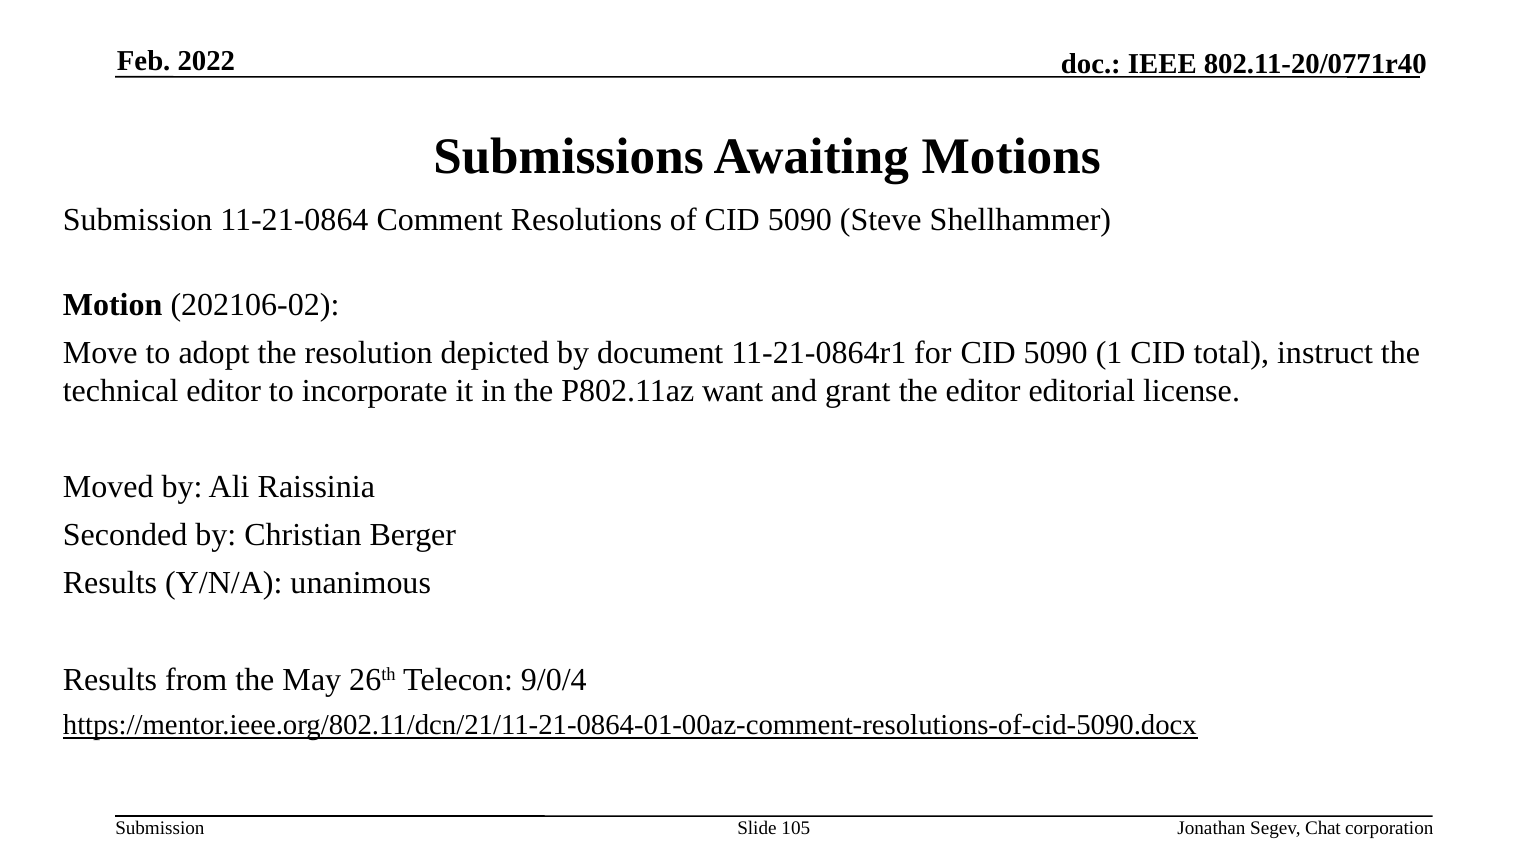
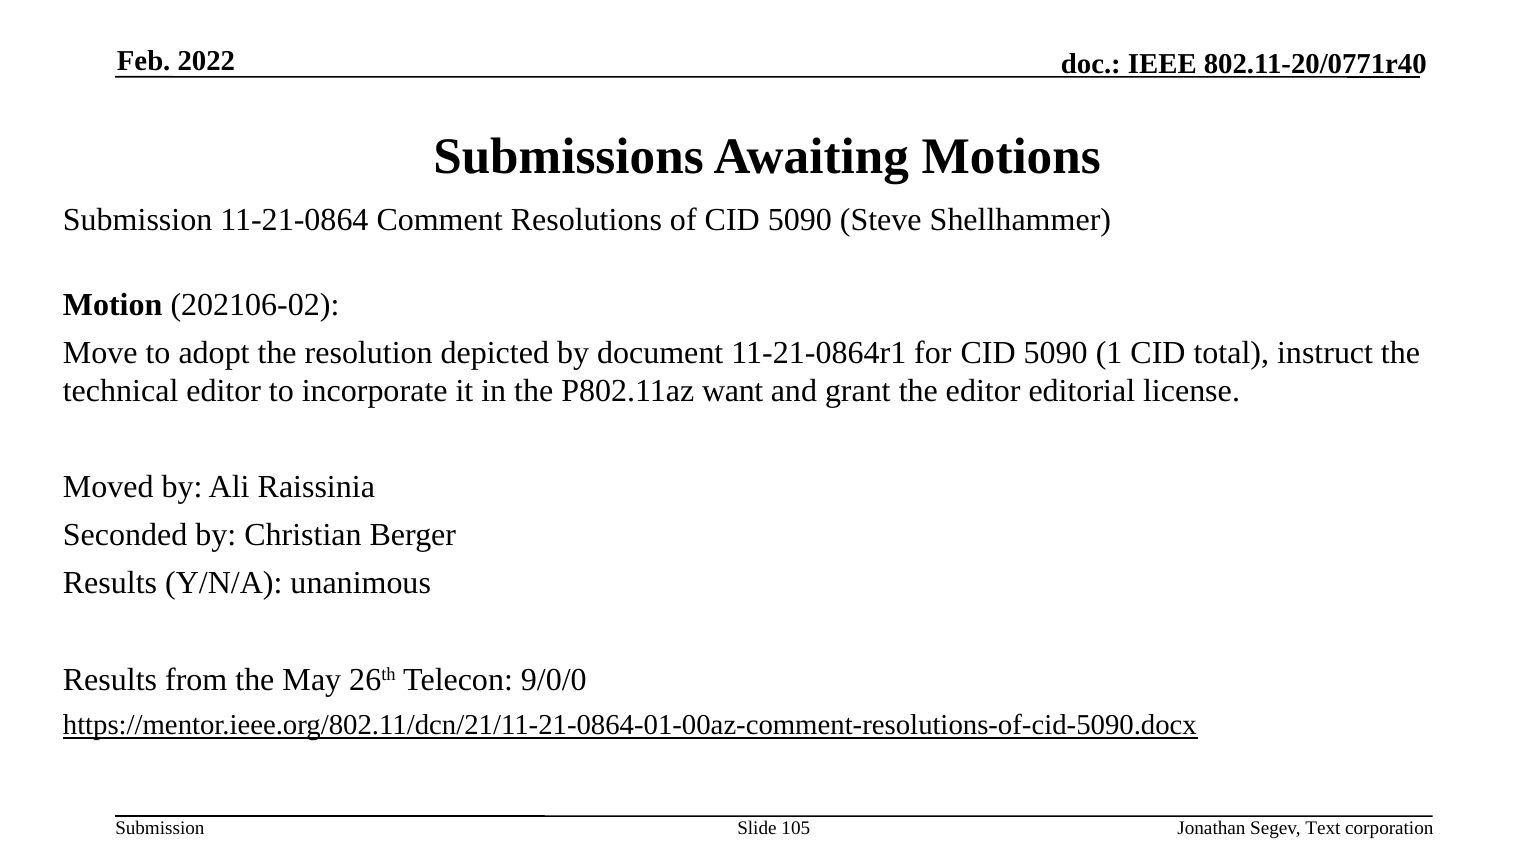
9/0/4: 9/0/4 -> 9/0/0 (554, 679)
Chat: Chat -> Text (1323, 828)
